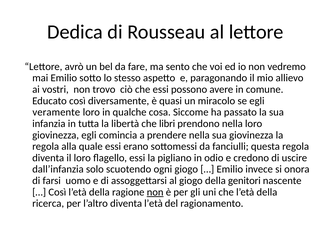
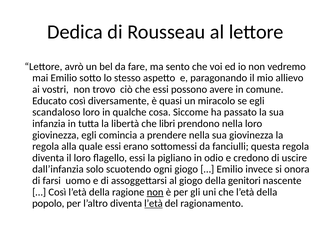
veramente: veramente -> scandaloso (56, 112)
ricerca: ricerca -> popolo (48, 204)
l’età underline: none -> present (153, 204)
